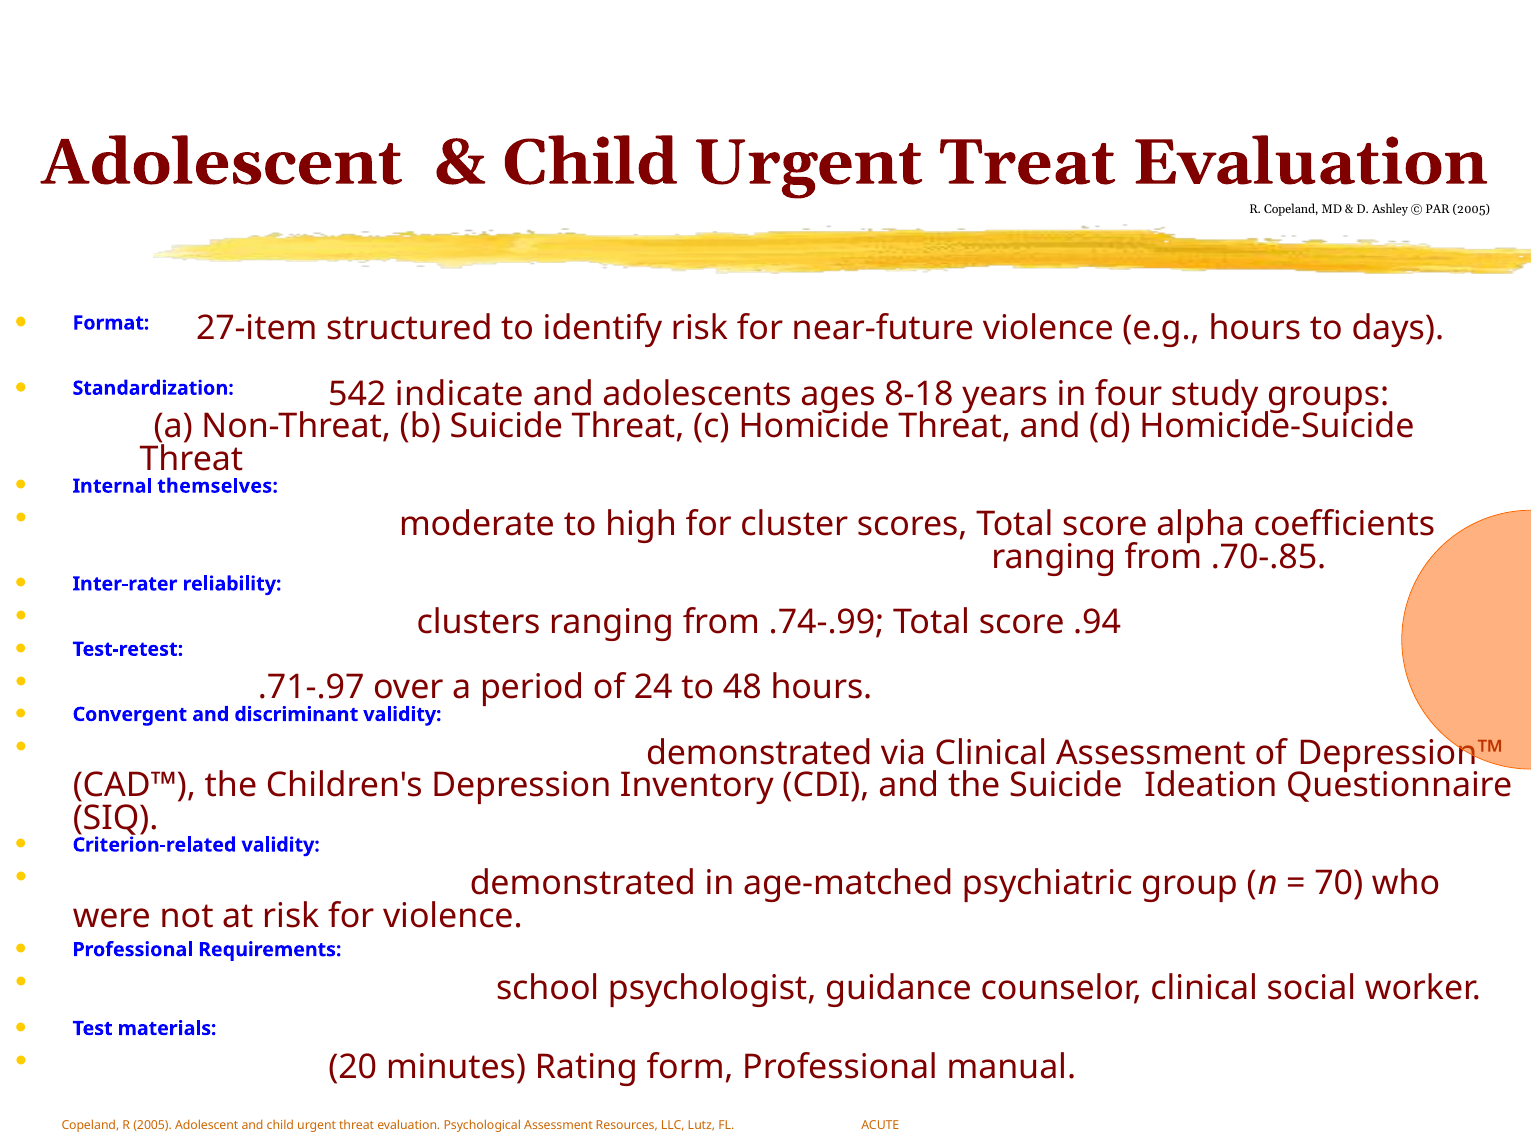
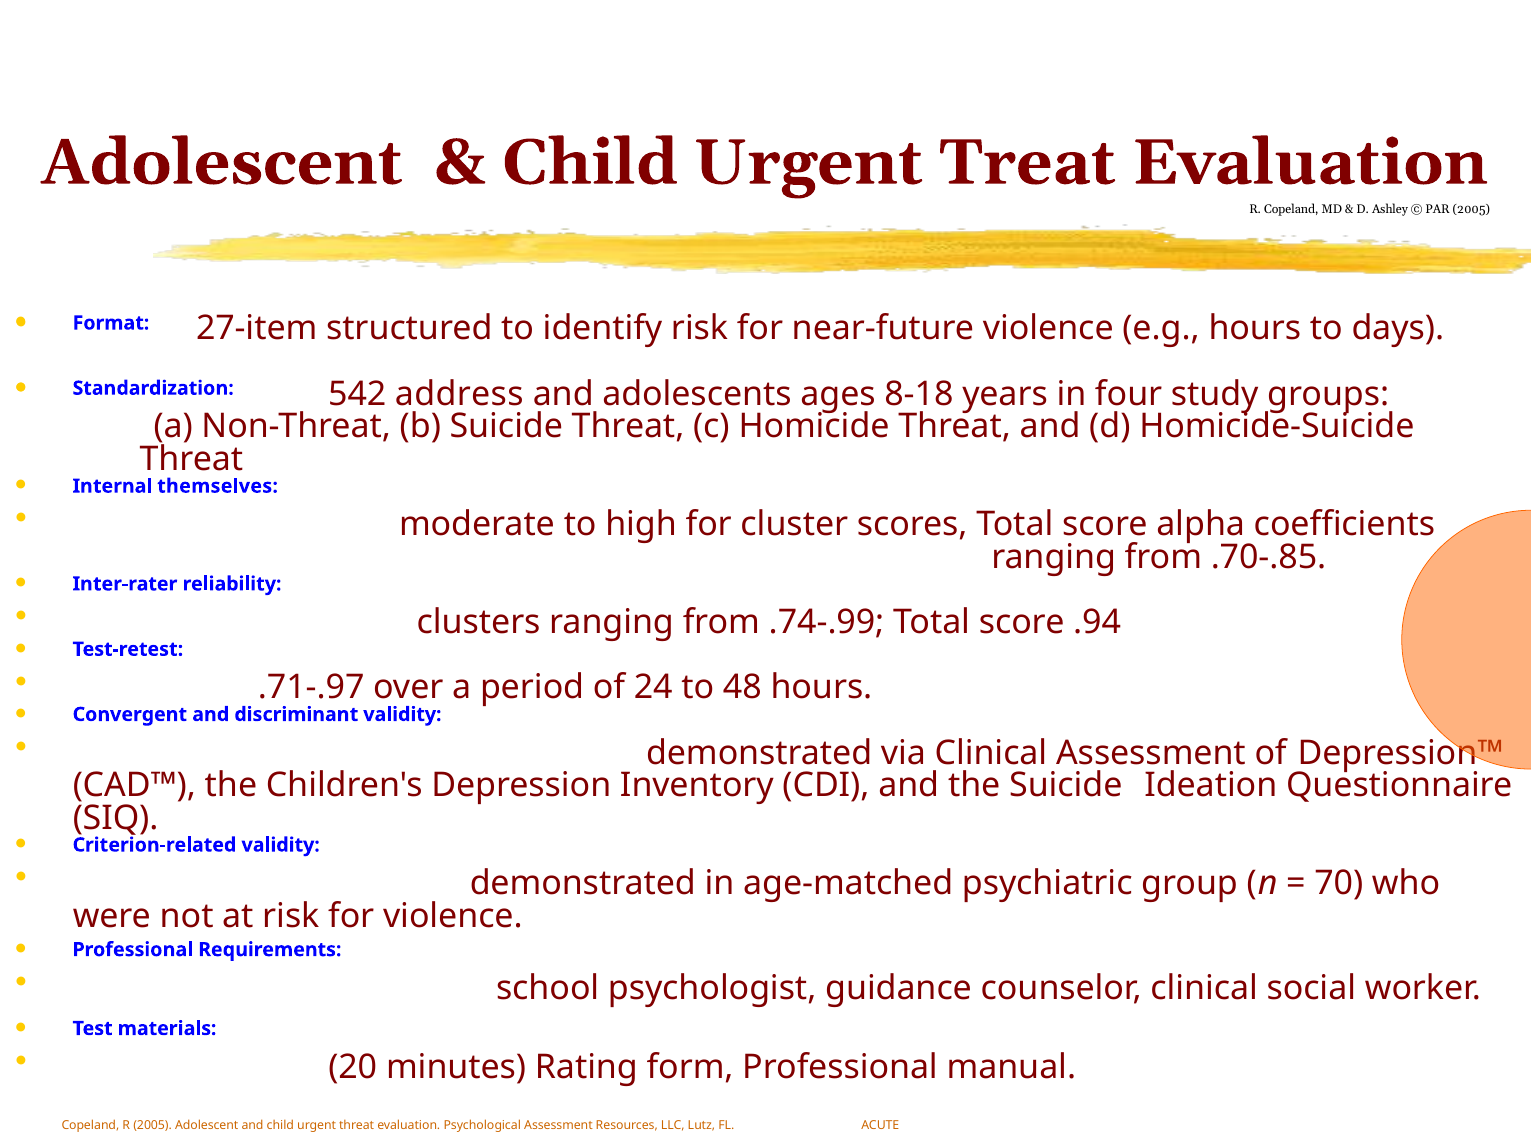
indicate: indicate -> address (459, 394)
